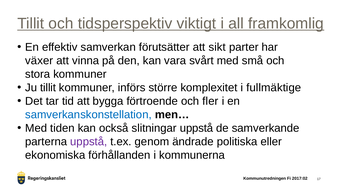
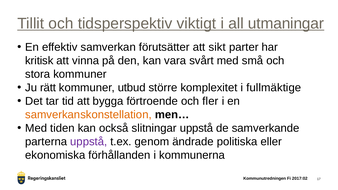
framkomlig: framkomlig -> utmaningar (286, 23)
växer: växer -> kritisk (39, 61)
Ju tillit: tillit -> rätt (48, 88)
införs: införs -> utbud (132, 88)
samverkanskonstellation colour: blue -> orange (88, 115)
